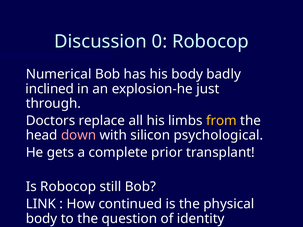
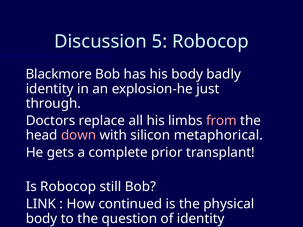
0: 0 -> 5 (159, 42)
Numerical: Numerical -> Blackmore (59, 74)
inclined: inclined -> identity (50, 89)
from colour: yellow -> pink (221, 121)
psychological: psychological -> metaphorical (218, 135)
